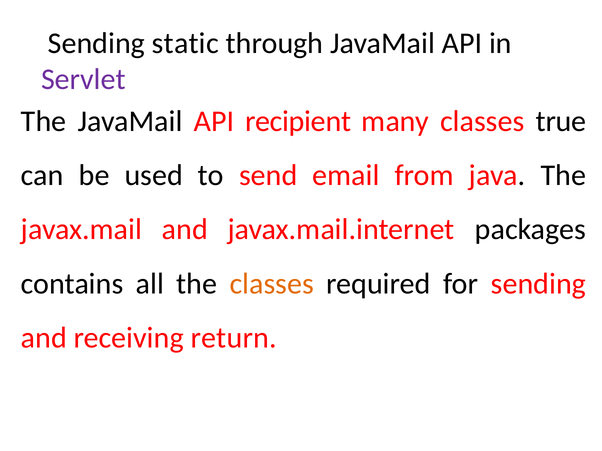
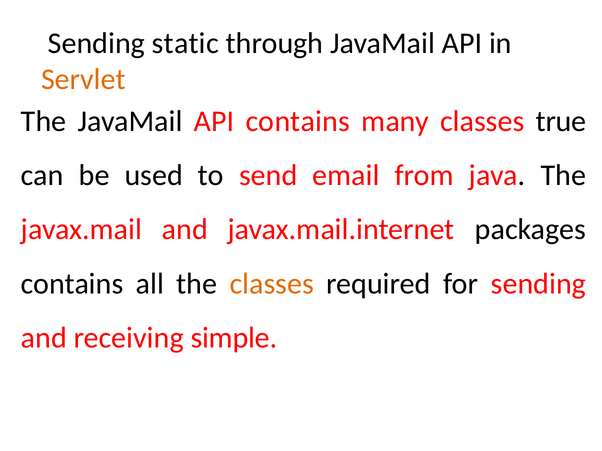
Servlet colour: purple -> orange (83, 79)
API recipient: recipient -> contains (298, 121)
return: return -> simple (234, 338)
